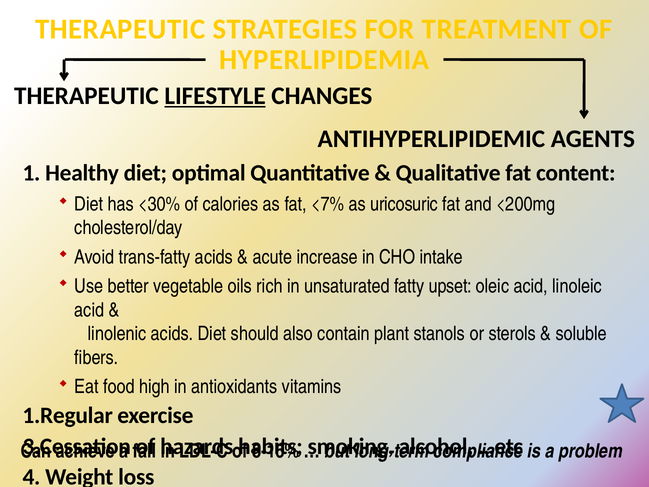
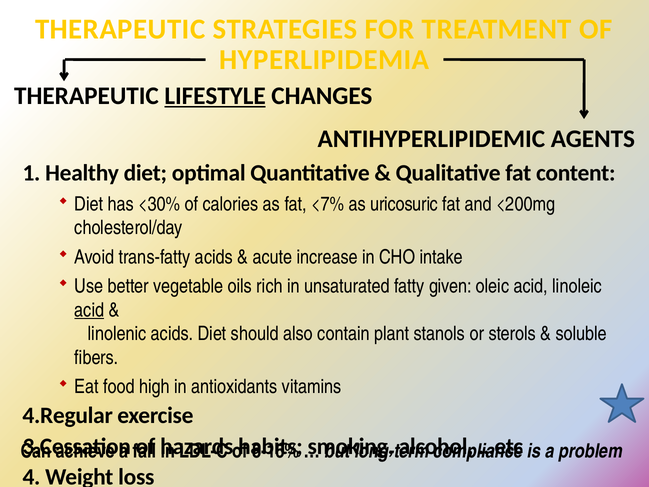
upset: upset -> given (450, 286)
acid underline: none -> present (89, 310)
1.Regular: 1.Regular -> 4.Regular (68, 415)
